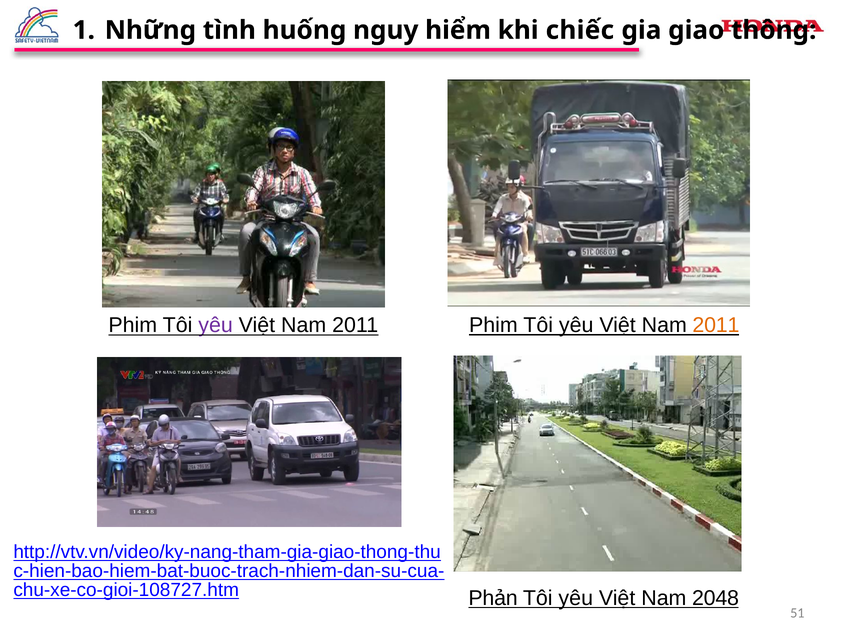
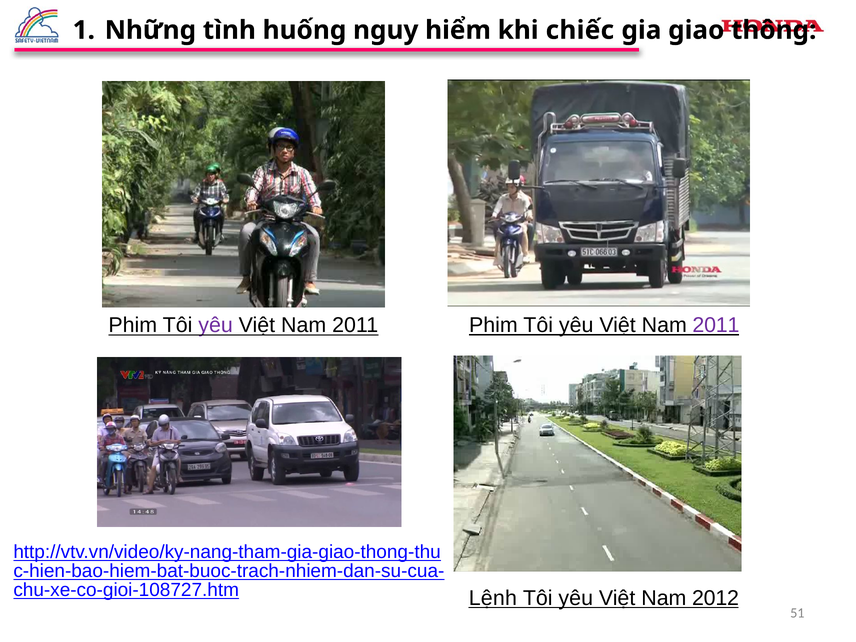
2011 colour: orange -> purple (716, 325)
Phản: Phản -> Lệnh (493, 598)
2048: 2048 -> 2012 (716, 598)
